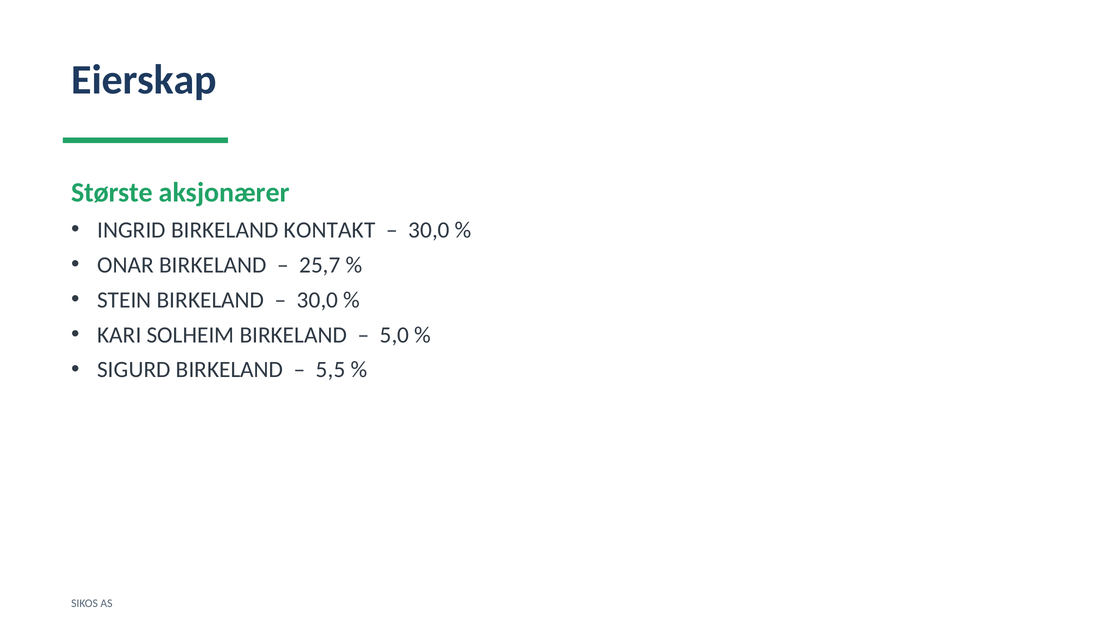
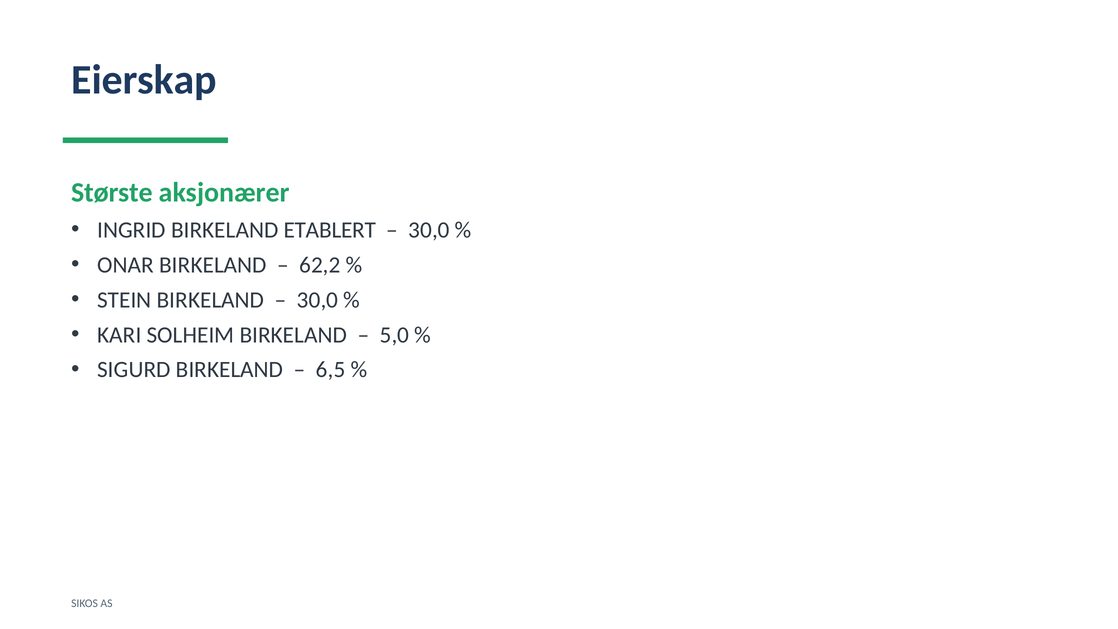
KONTAKT: KONTAKT -> ETABLERT (330, 230)
25,7: 25,7 -> 62,2 (320, 265)
5,5: 5,5 -> 6,5 (331, 370)
